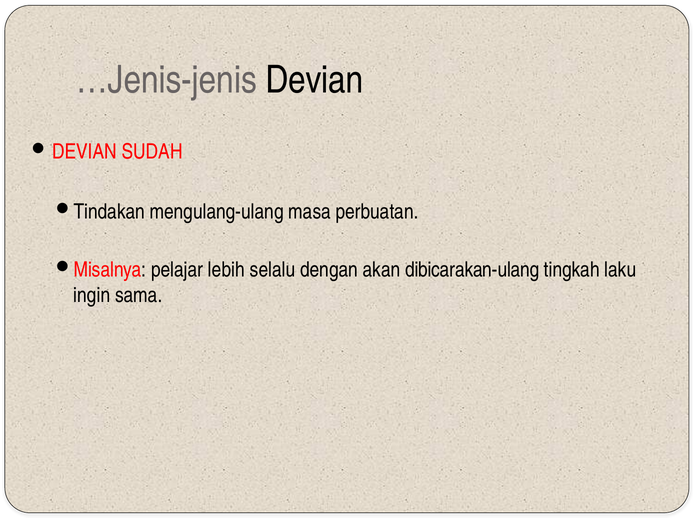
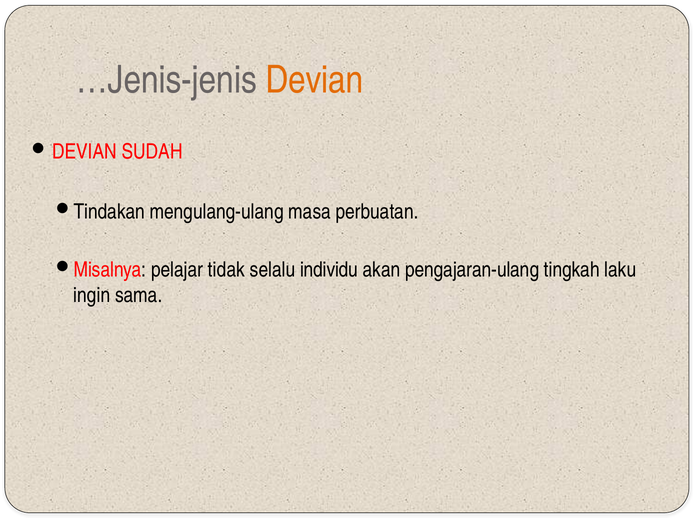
Devian colour: black -> orange (314, 80)
lebih: lebih -> tidak (226, 270)
dengan: dengan -> individu (329, 270)
dibicarakan-ulang: dibicarakan-ulang -> pengajaran-ulang (472, 270)
